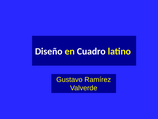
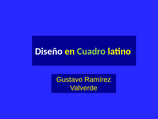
Cuadro colour: white -> light green (91, 51)
